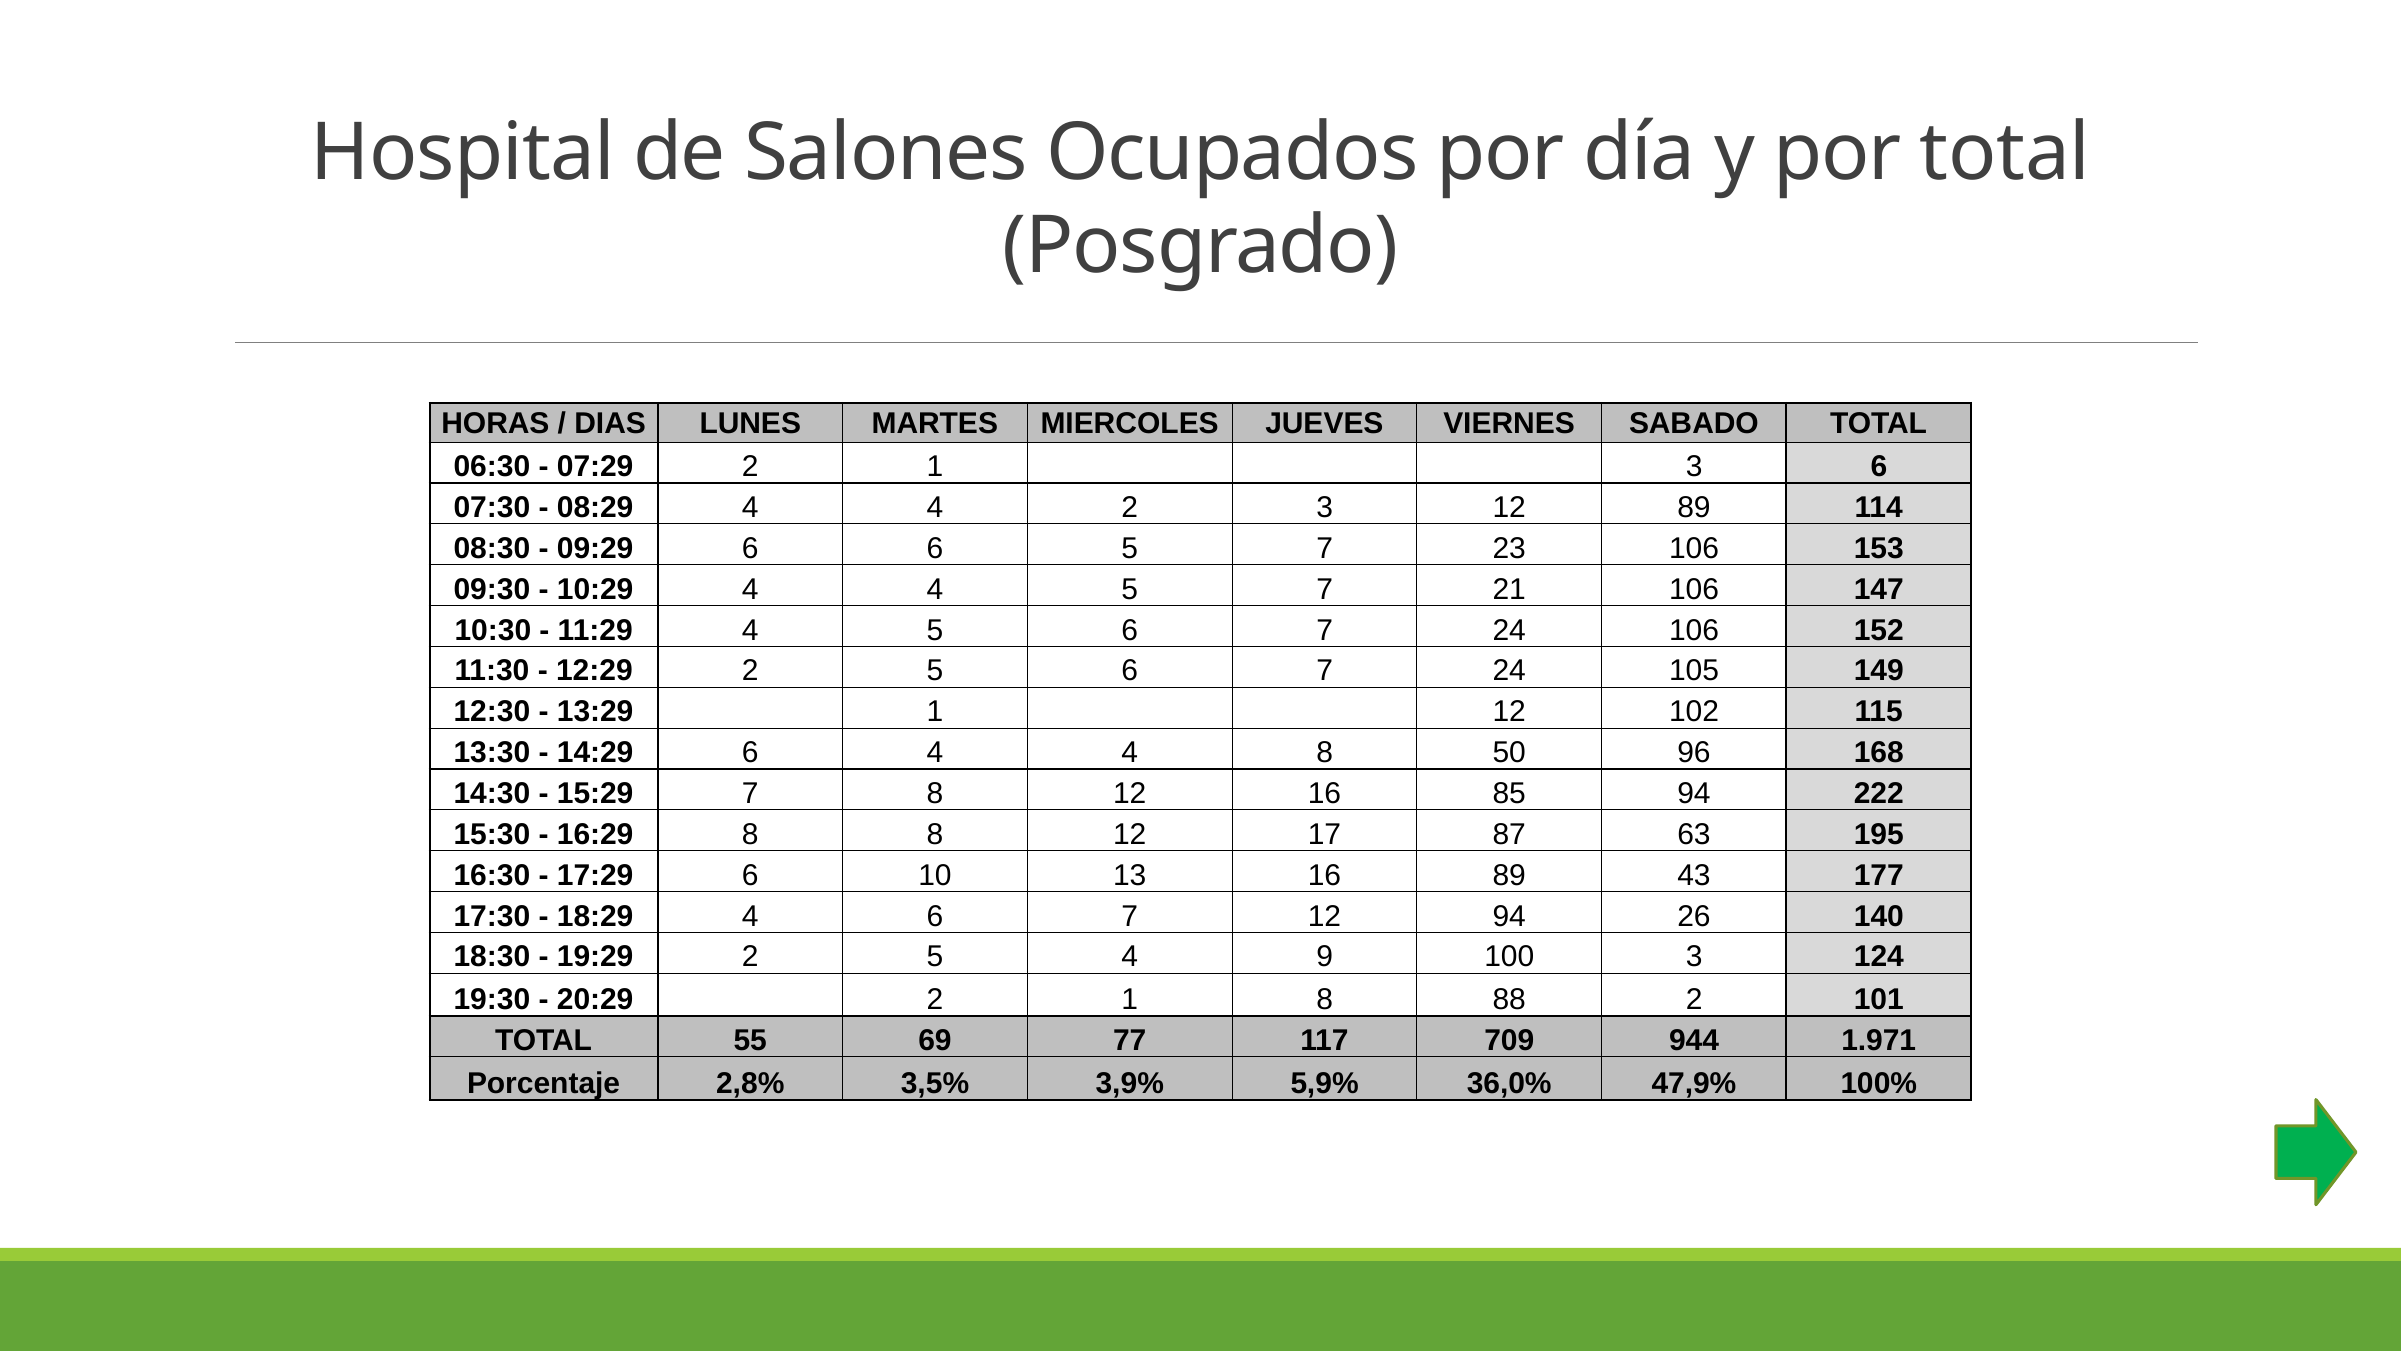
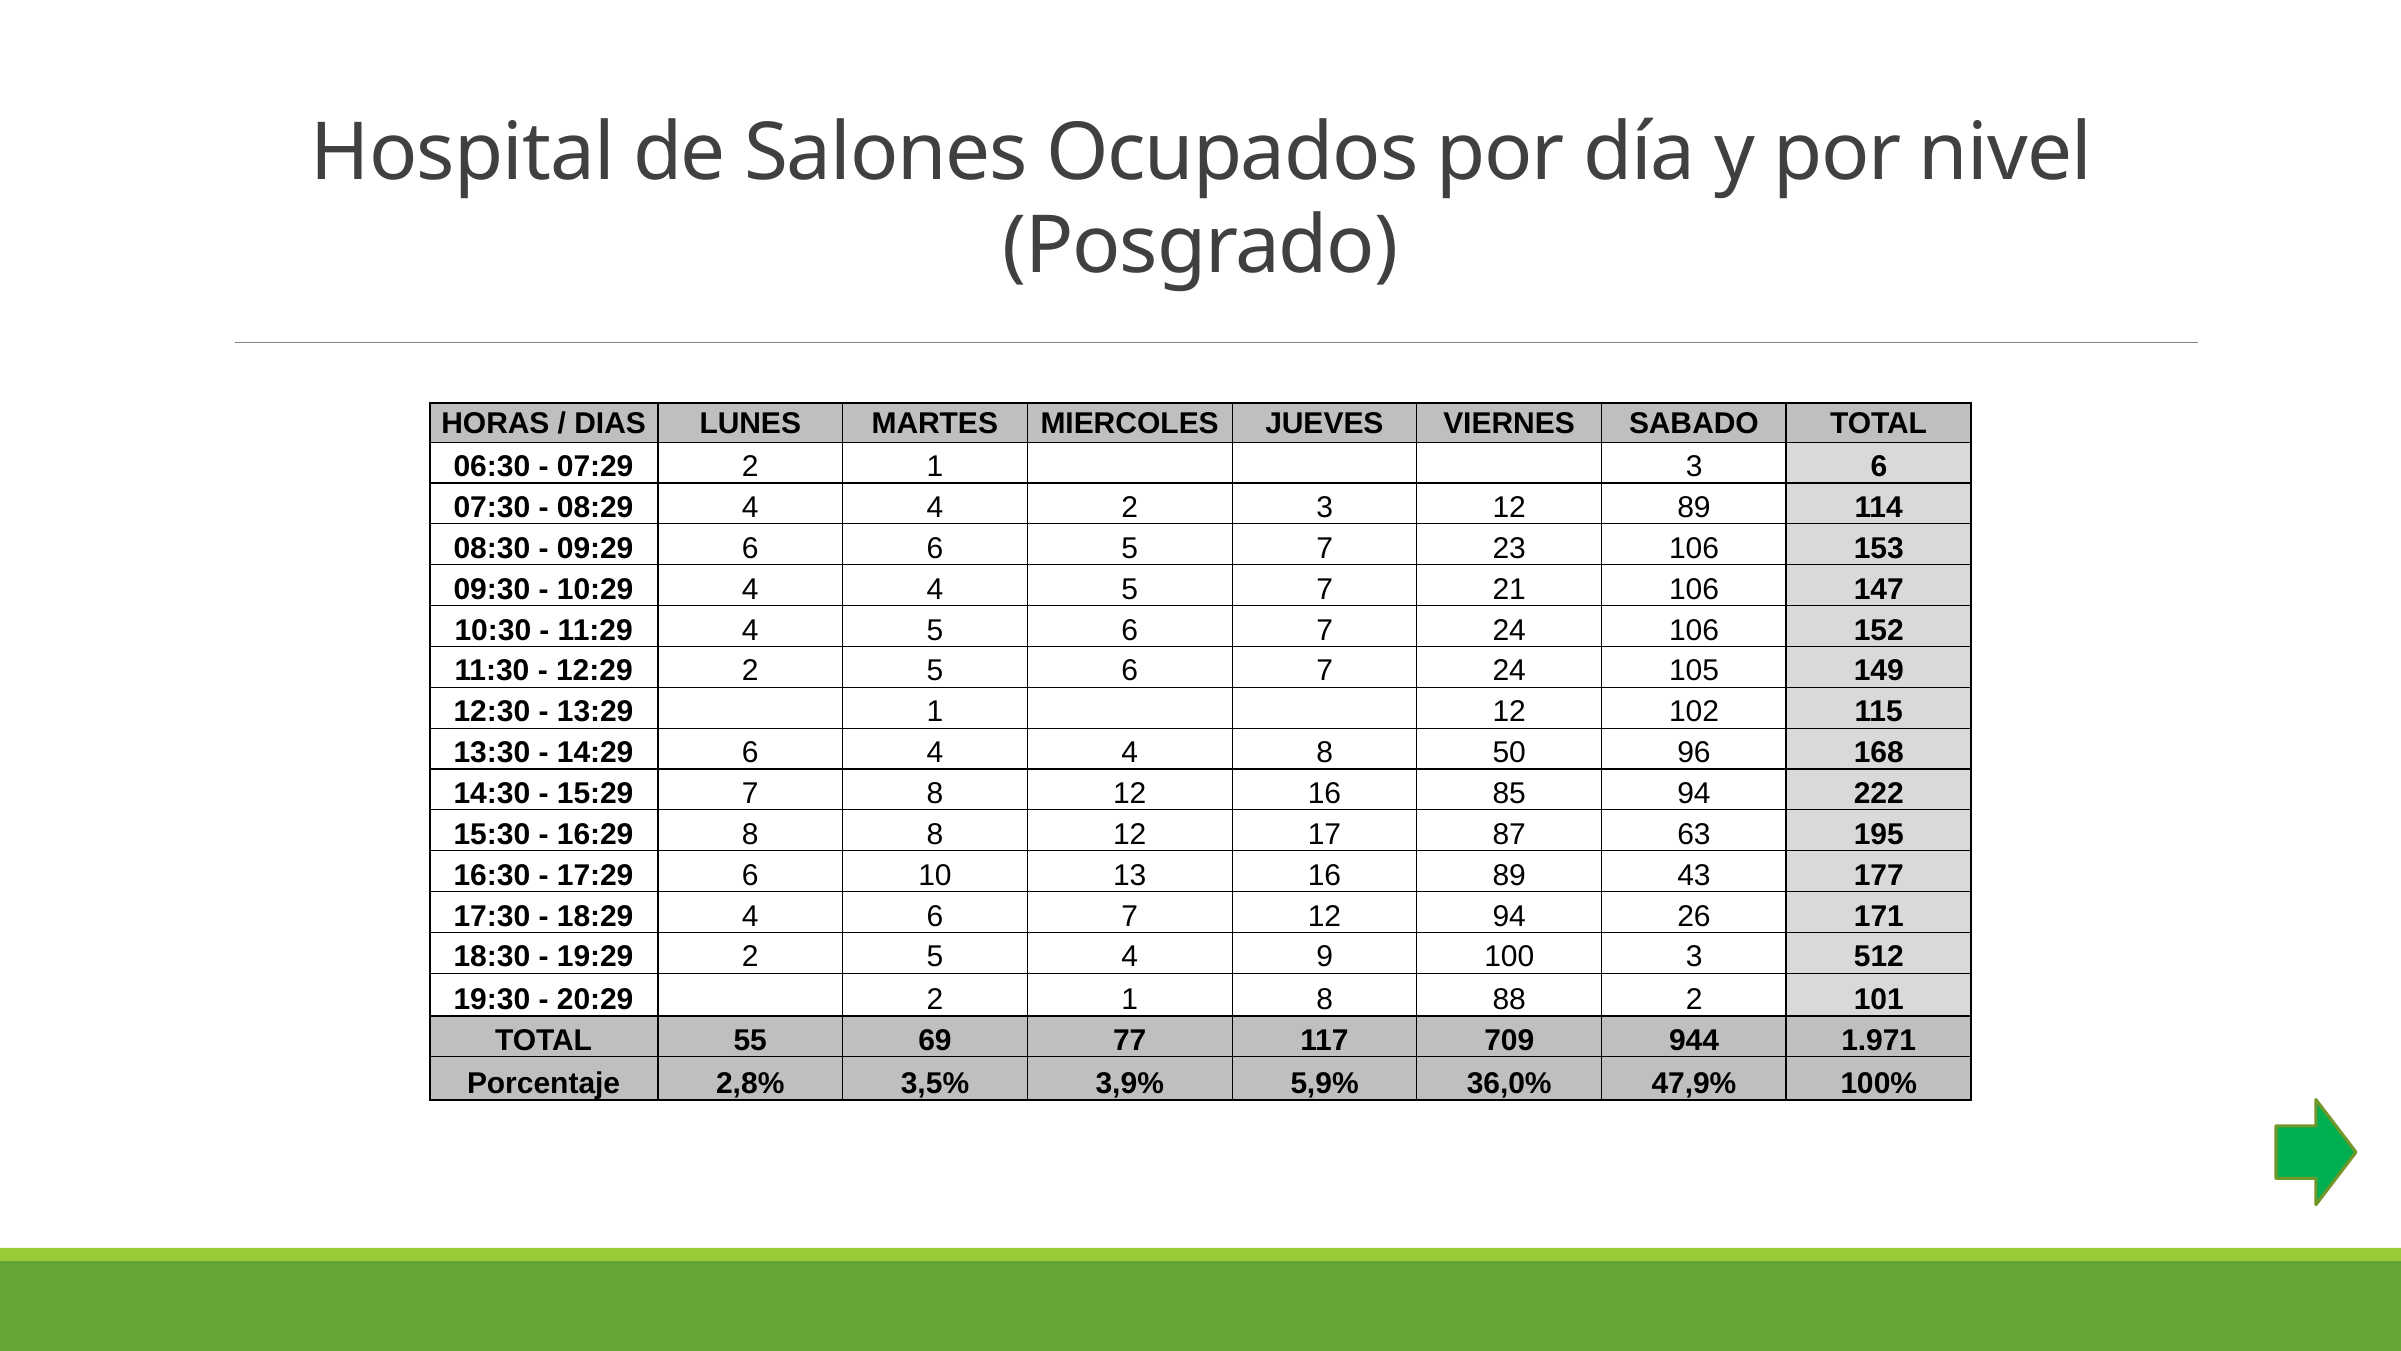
por total: total -> nivel (2006, 154)
140: 140 -> 171 (1879, 916)
124: 124 -> 512 (1879, 957)
